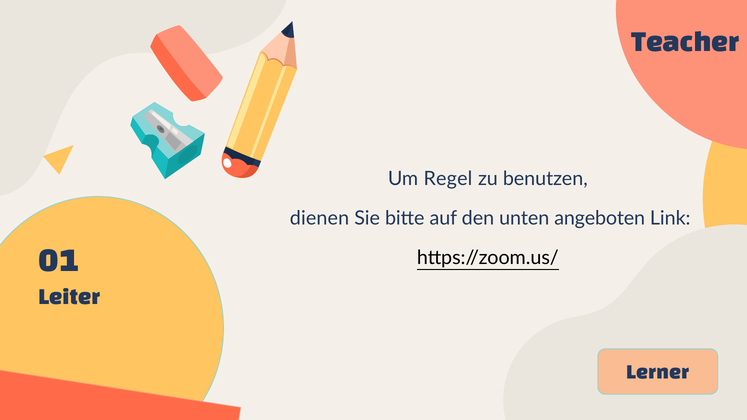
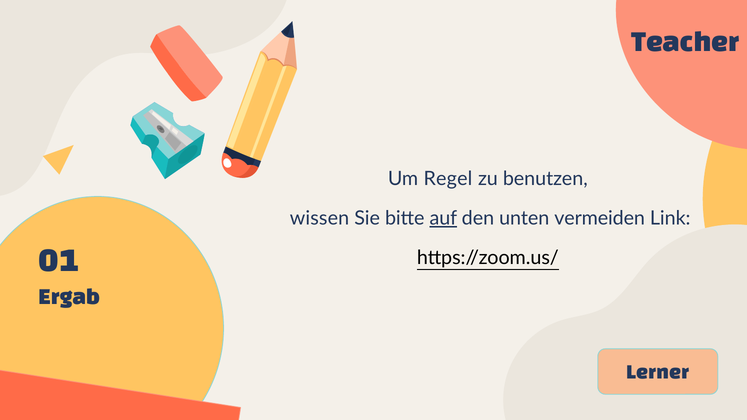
dienen: dienen -> wissen (320, 218)
auf underline: none -> present (443, 218)
angeboten: angeboten -> vermeiden (600, 218)
Leiter: Leiter -> Ergab (69, 298)
